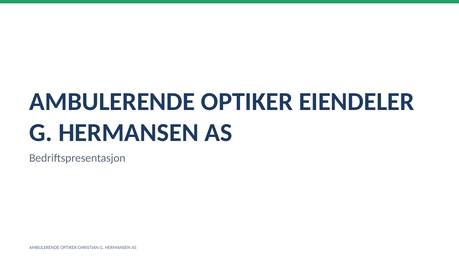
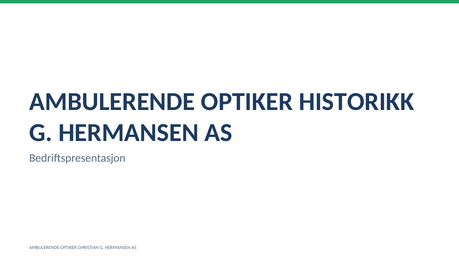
EIENDELER: EIENDELER -> HISTORIKK (356, 102)
